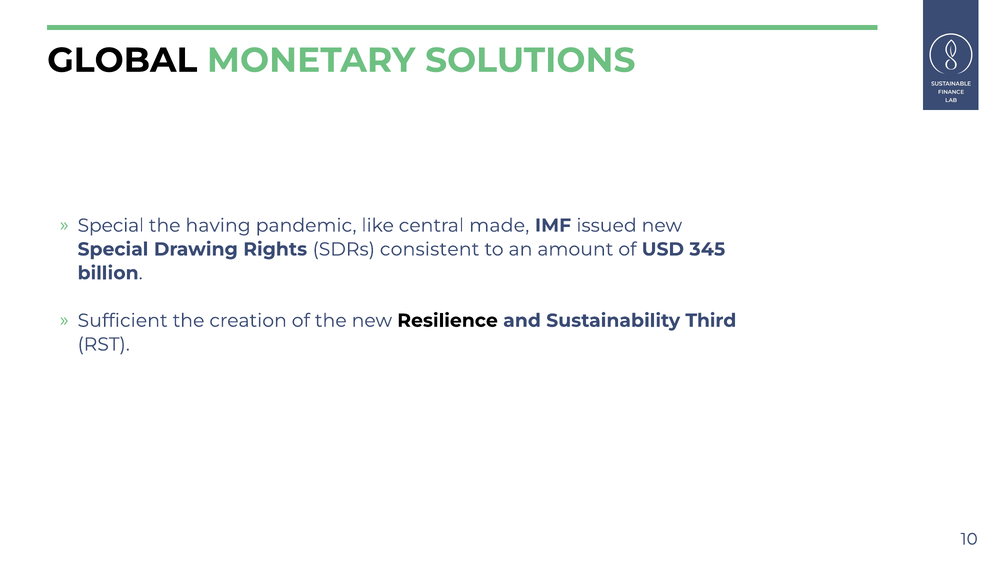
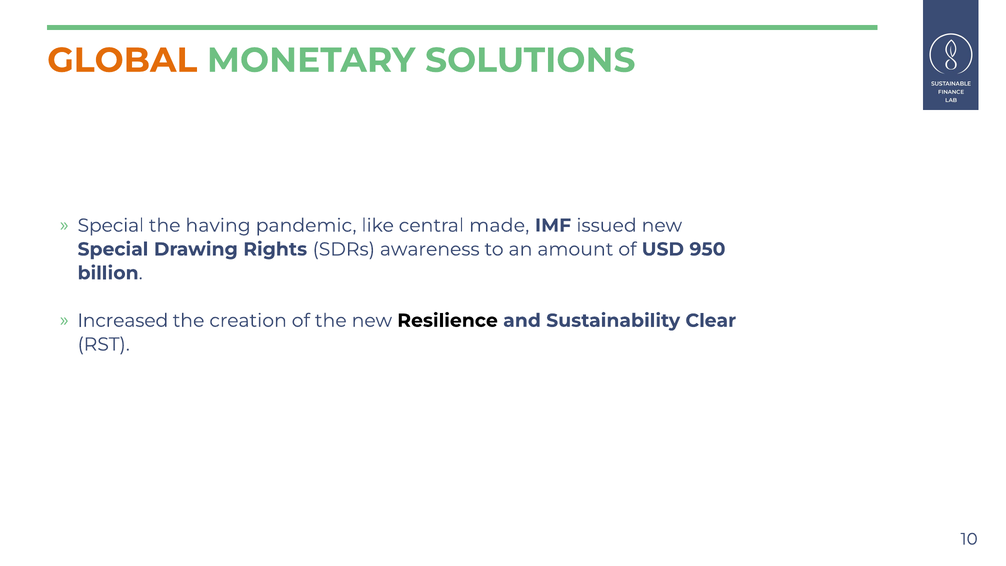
GLOBAL colour: black -> orange (122, 60)
consistent: consistent -> awareness (430, 249)
345: 345 -> 950 (707, 249)
Sufficient: Sufficient -> Increased (123, 321)
Third: Third -> Clear (711, 321)
